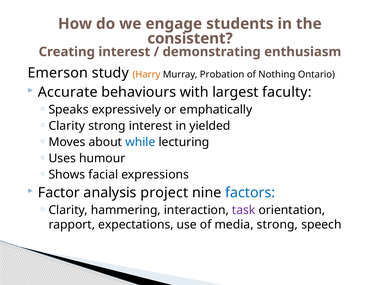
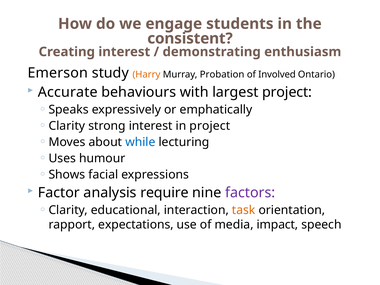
Nothing: Nothing -> Involved (277, 75)
largest faculty: faculty -> project (287, 92)
in yielded: yielded -> project (210, 126)
project: project -> require (164, 193)
factors colour: blue -> purple (250, 193)
hammering: hammering -> educational (126, 210)
task colour: purple -> orange (244, 210)
media strong: strong -> impact (277, 225)
